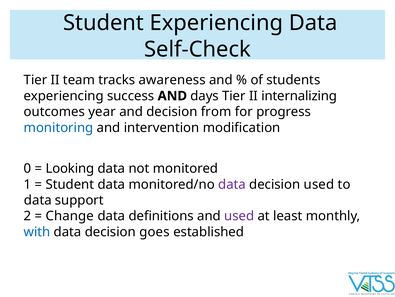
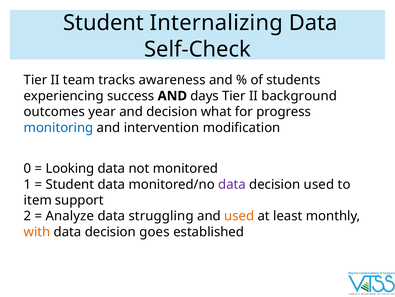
Student Experiencing: Experiencing -> Internalizing (216, 23)
internalizing: internalizing -> background (299, 96)
from: from -> what (216, 112)
data: data -> item (38, 200)
Change: Change -> Analyze (70, 216)
definitions: definitions -> struggling (161, 216)
used colour: purple -> orange (239, 216)
with colour: blue -> orange (37, 231)
